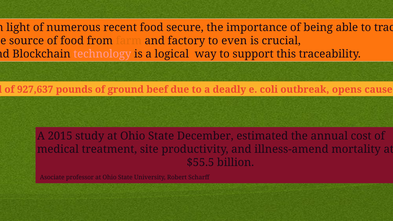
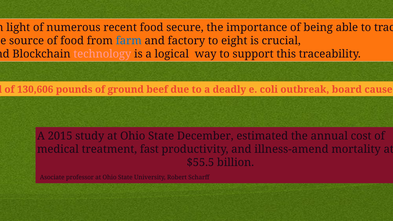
farm colour: orange -> blue (129, 41)
even: even -> eight (234, 41)
927,637: 927,637 -> 130,606 (35, 90)
opens: opens -> board (347, 90)
site: site -> fast (149, 149)
